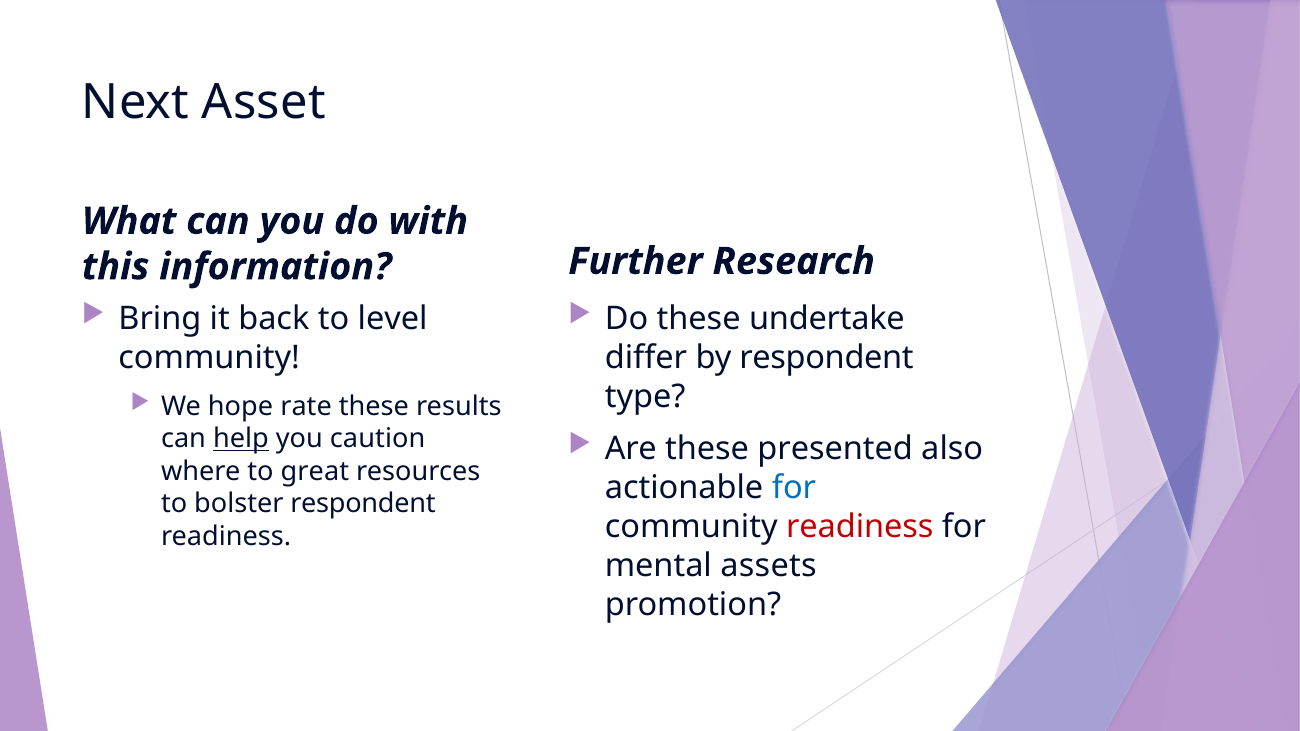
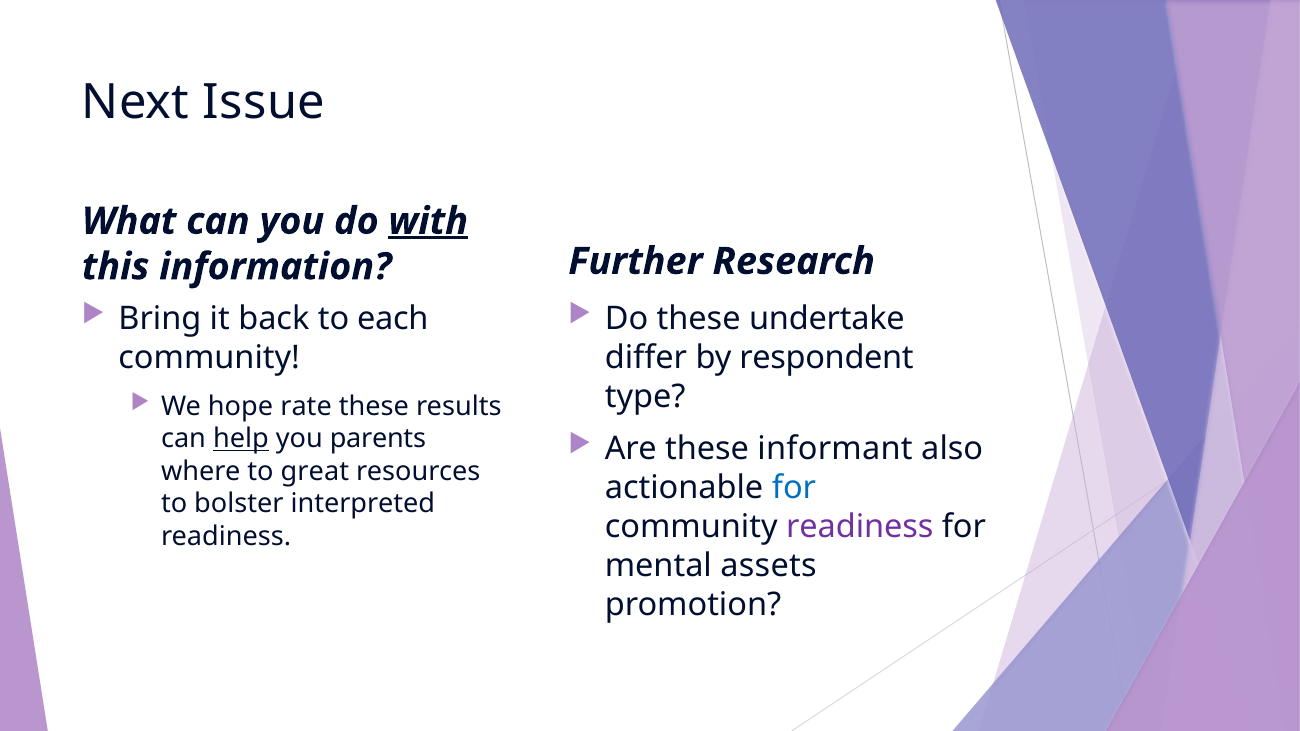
Asset: Asset -> Issue (264, 103)
with underline: none -> present (428, 221)
level: level -> each (393, 319)
caution: caution -> parents (378, 439)
presented: presented -> informant (835, 449)
bolster respondent: respondent -> interpreted (363, 504)
readiness colour: red -> purple (860, 527)
